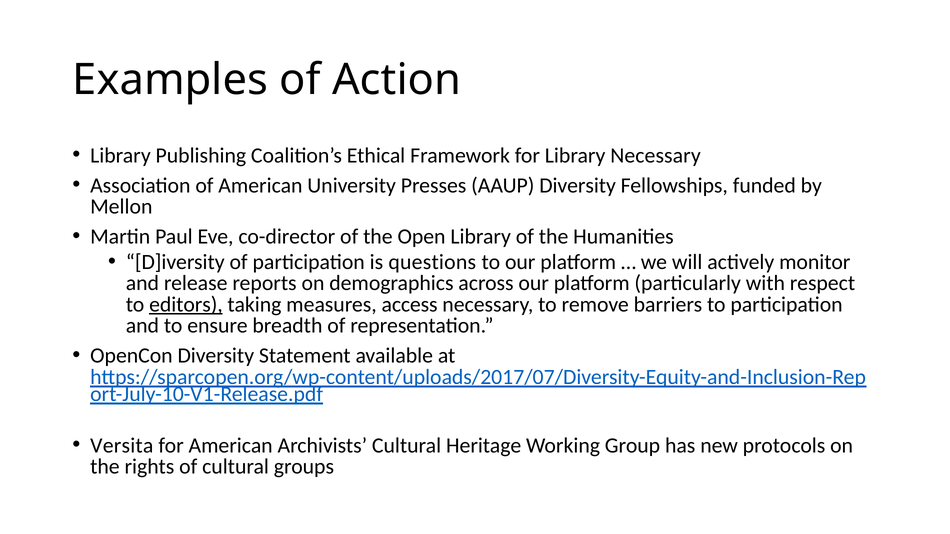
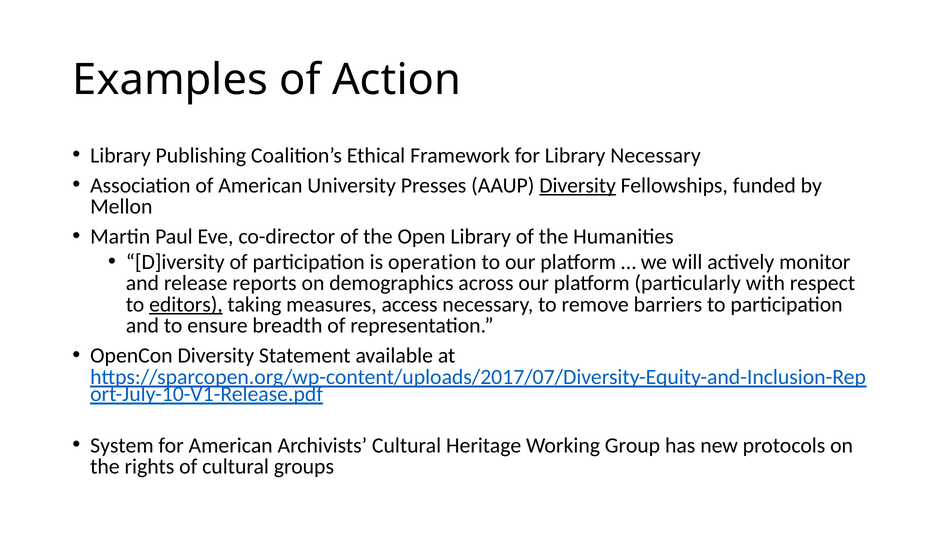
Diversity underline: none -> present (578, 186)
questions: questions -> operation (432, 262)
Versita: Versita -> System (122, 446)
